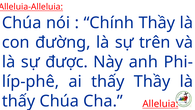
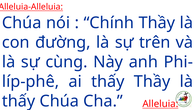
được: được -> cùng (67, 62)
